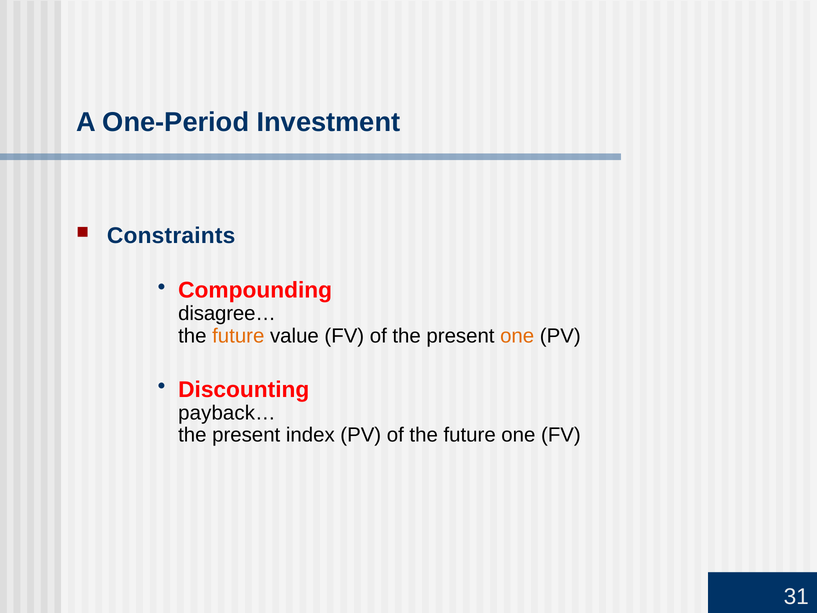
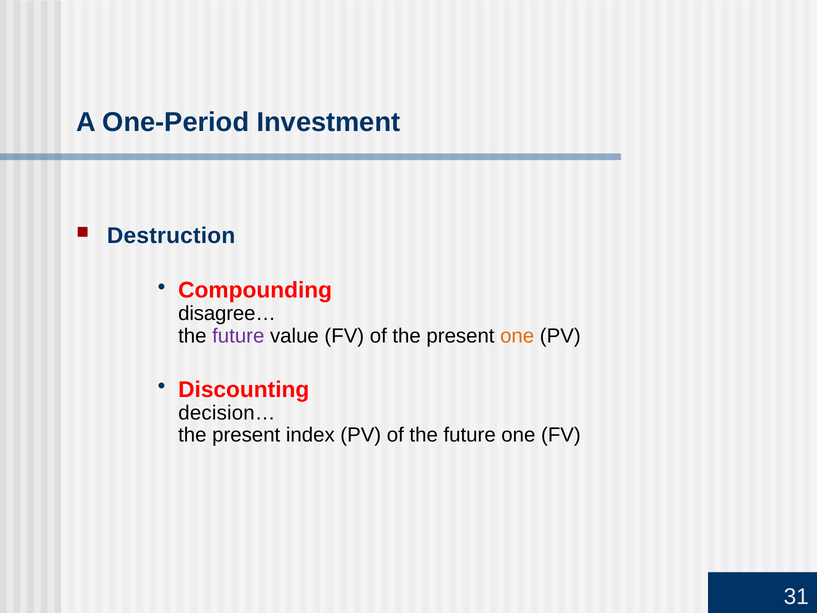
Constraints: Constraints -> Destruction (171, 236)
future colour: orange -> purple (238, 336)
payback…: payback… -> decision… (227, 413)
